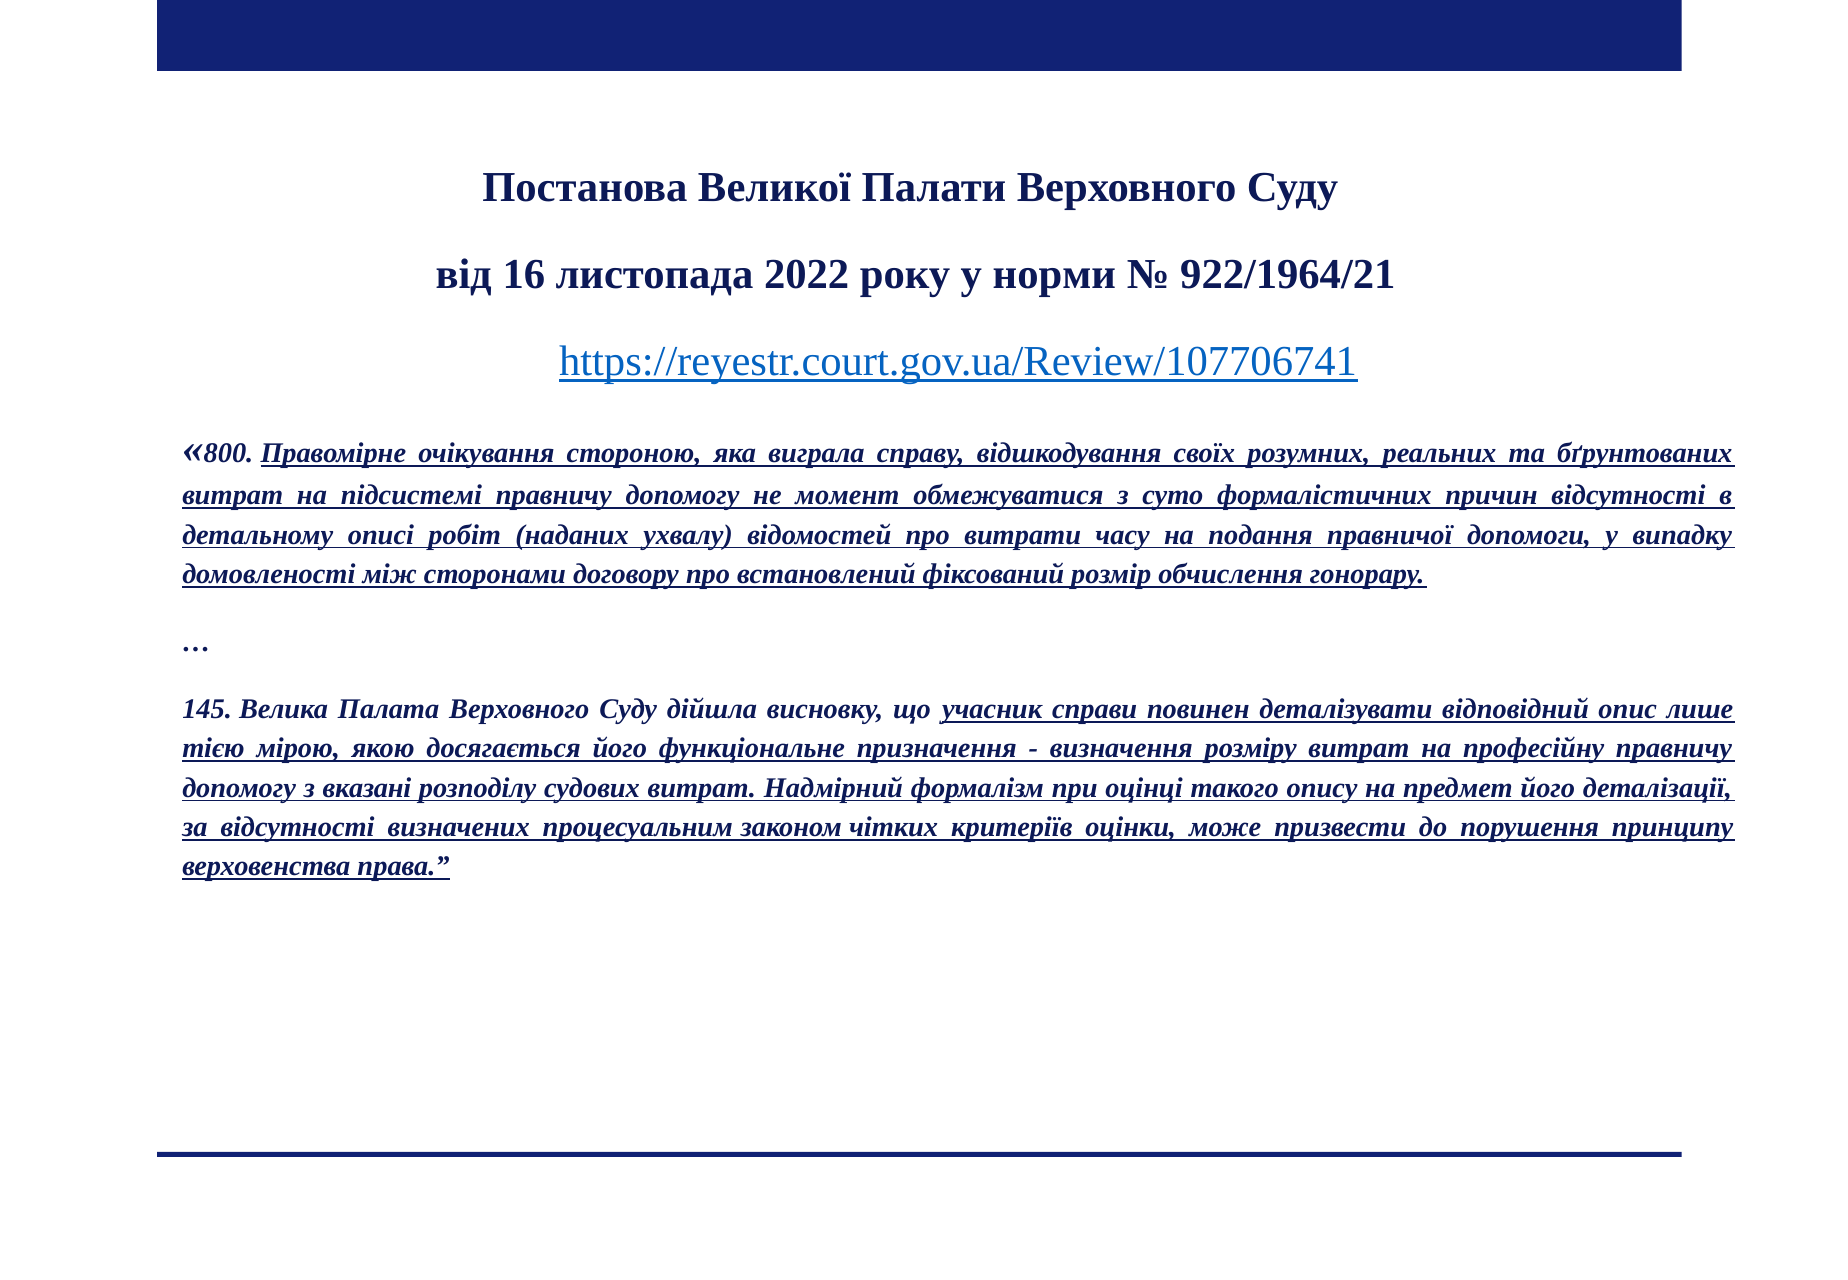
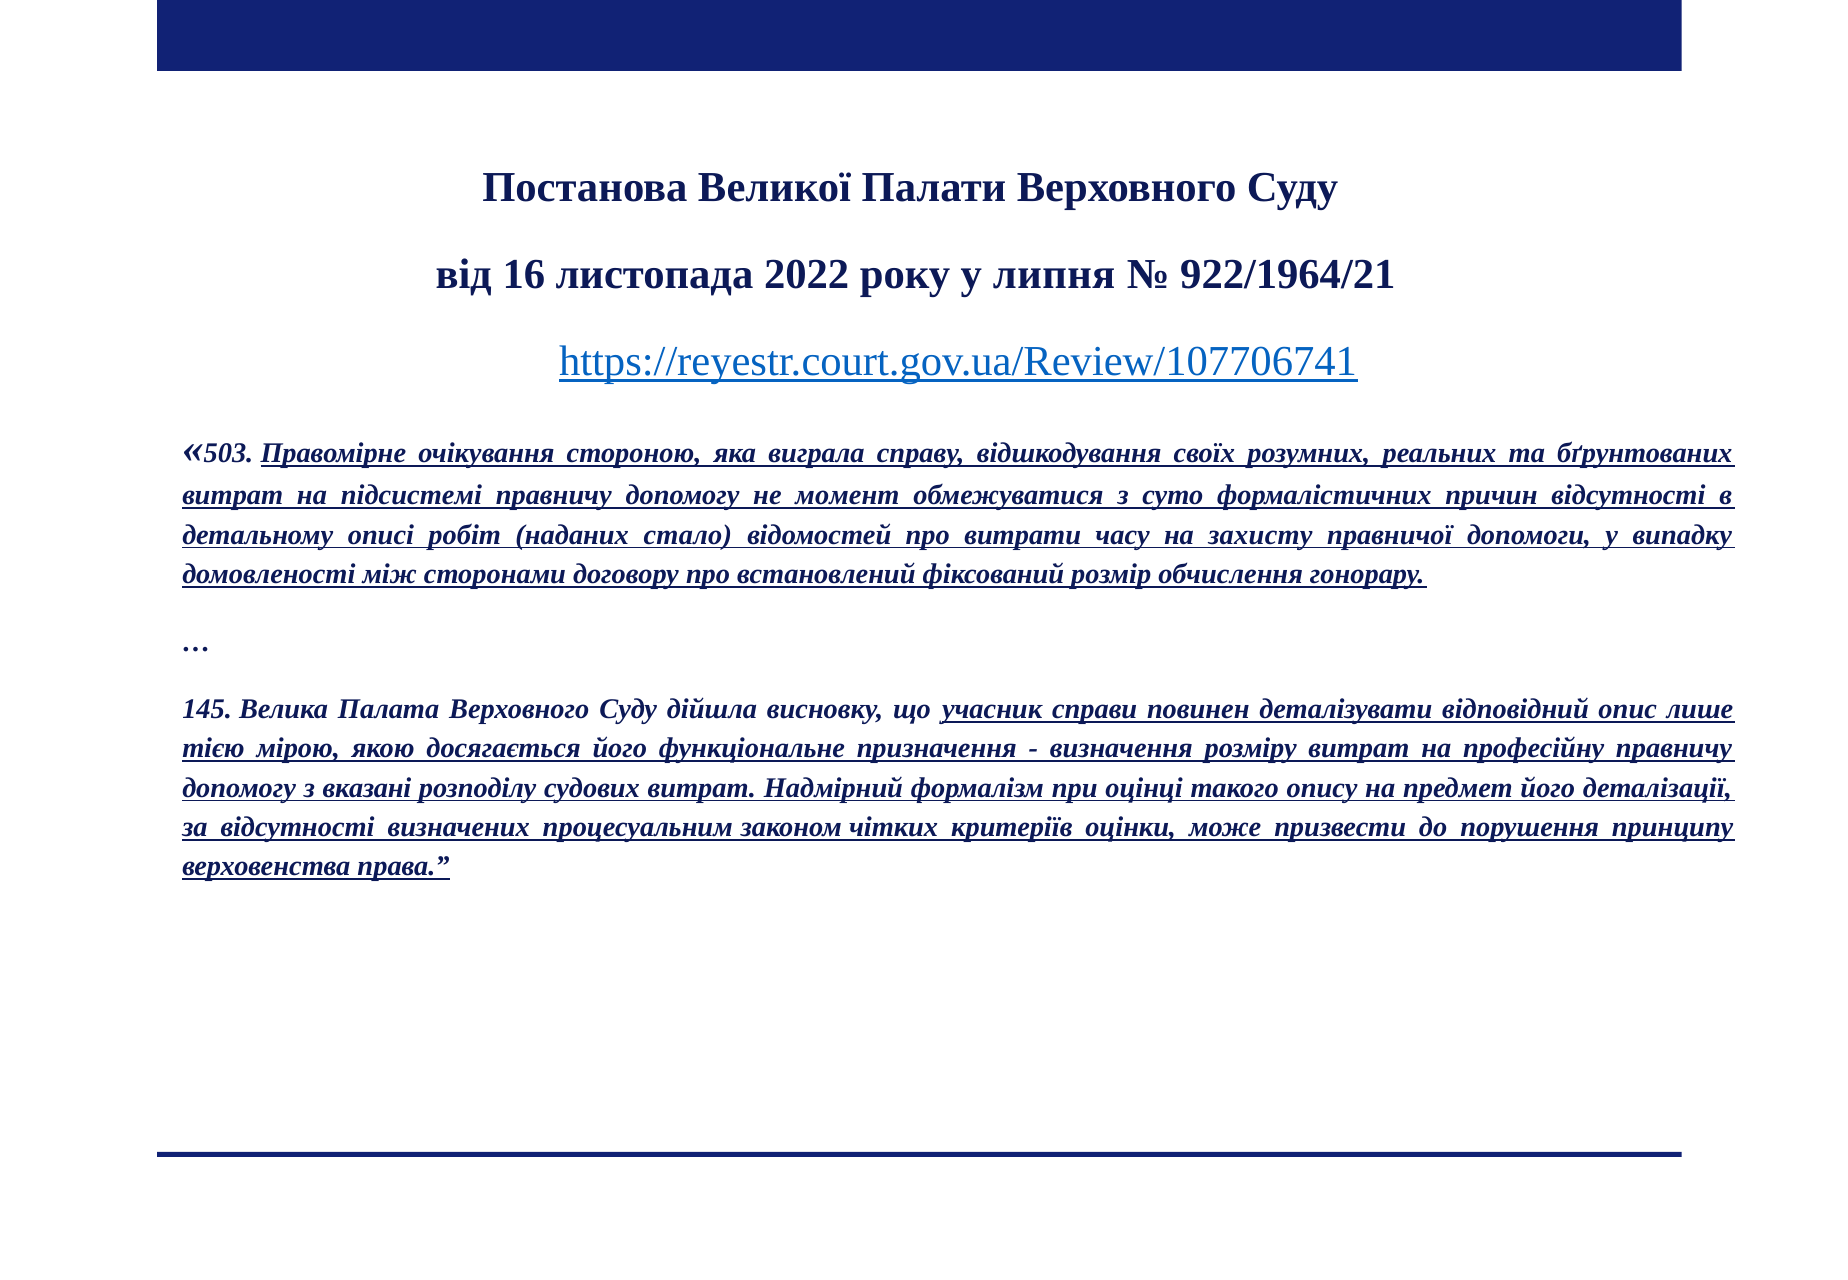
норми: норми -> липня (1054, 274)
800: 800 -> 503 (228, 453)
ухвалу: ухвалу -> стало (688, 535)
подання: подання -> захисту (1260, 535)
